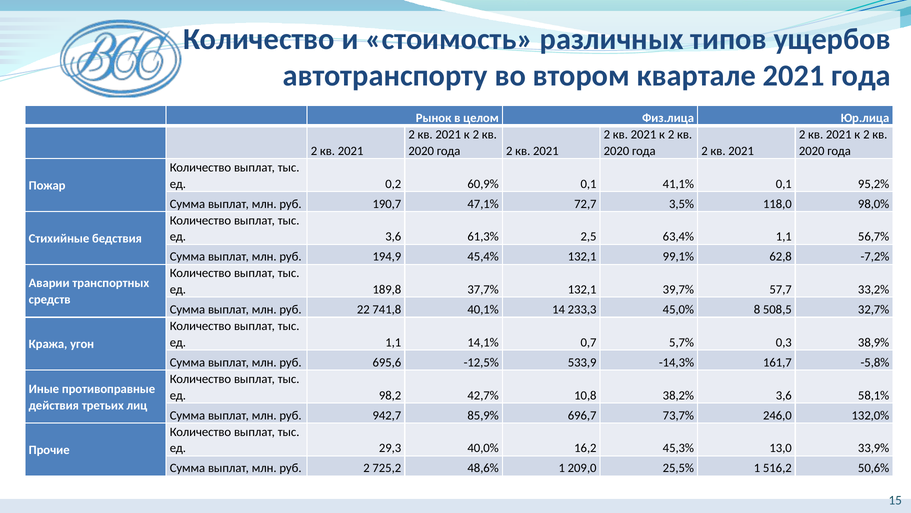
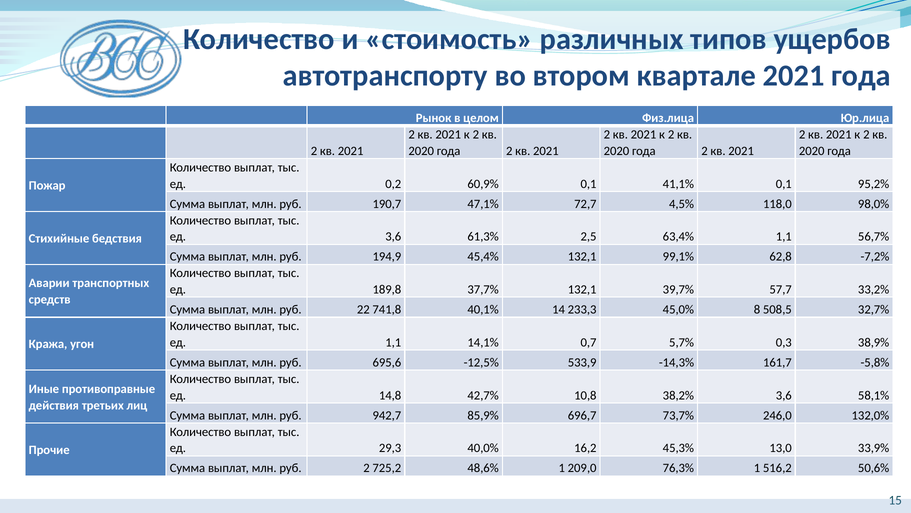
3,5%: 3,5% -> 4,5% (682, 204)
98,2: 98,2 -> 14,8 (390, 395)
25,5%: 25,5% -> 76,3% (678, 468)
